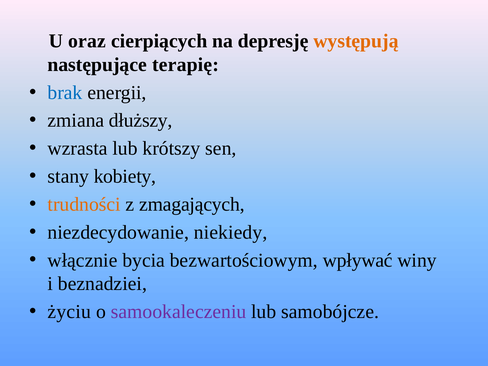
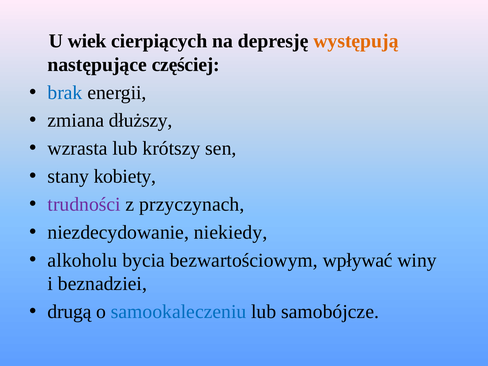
oraz: oraz -> wiek (87, 41)
terapię: terapię -> częściej (186, 65)
trudności colour: orange -> purple (84, 204)
zmagających: zmagających -> przyczynach (192, 204)
włącznie: włącznie -> alkoholu (82, 260)
życiu: życiu -> drugą (70, 312)
samookaleczeniu colour: purple -> blue (179, 312)
